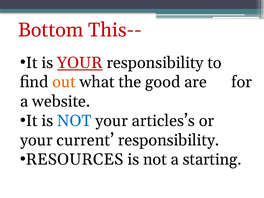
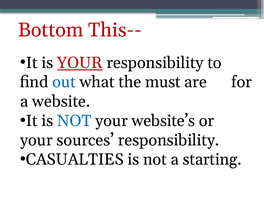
out colour: orange -> blue (64, 82)
good: good -> must (163, 82)
articles’s: articles’s -> website’s (163, 121)
current: current -> sources (85, 140)
RESOURCES: RESOURCES -> CASUALTIES (75, 159)
